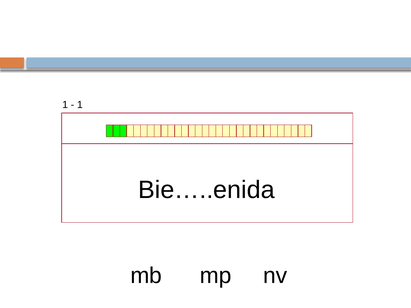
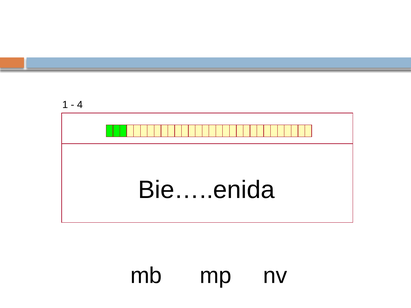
1: 1 -> 4 (80, 105)
